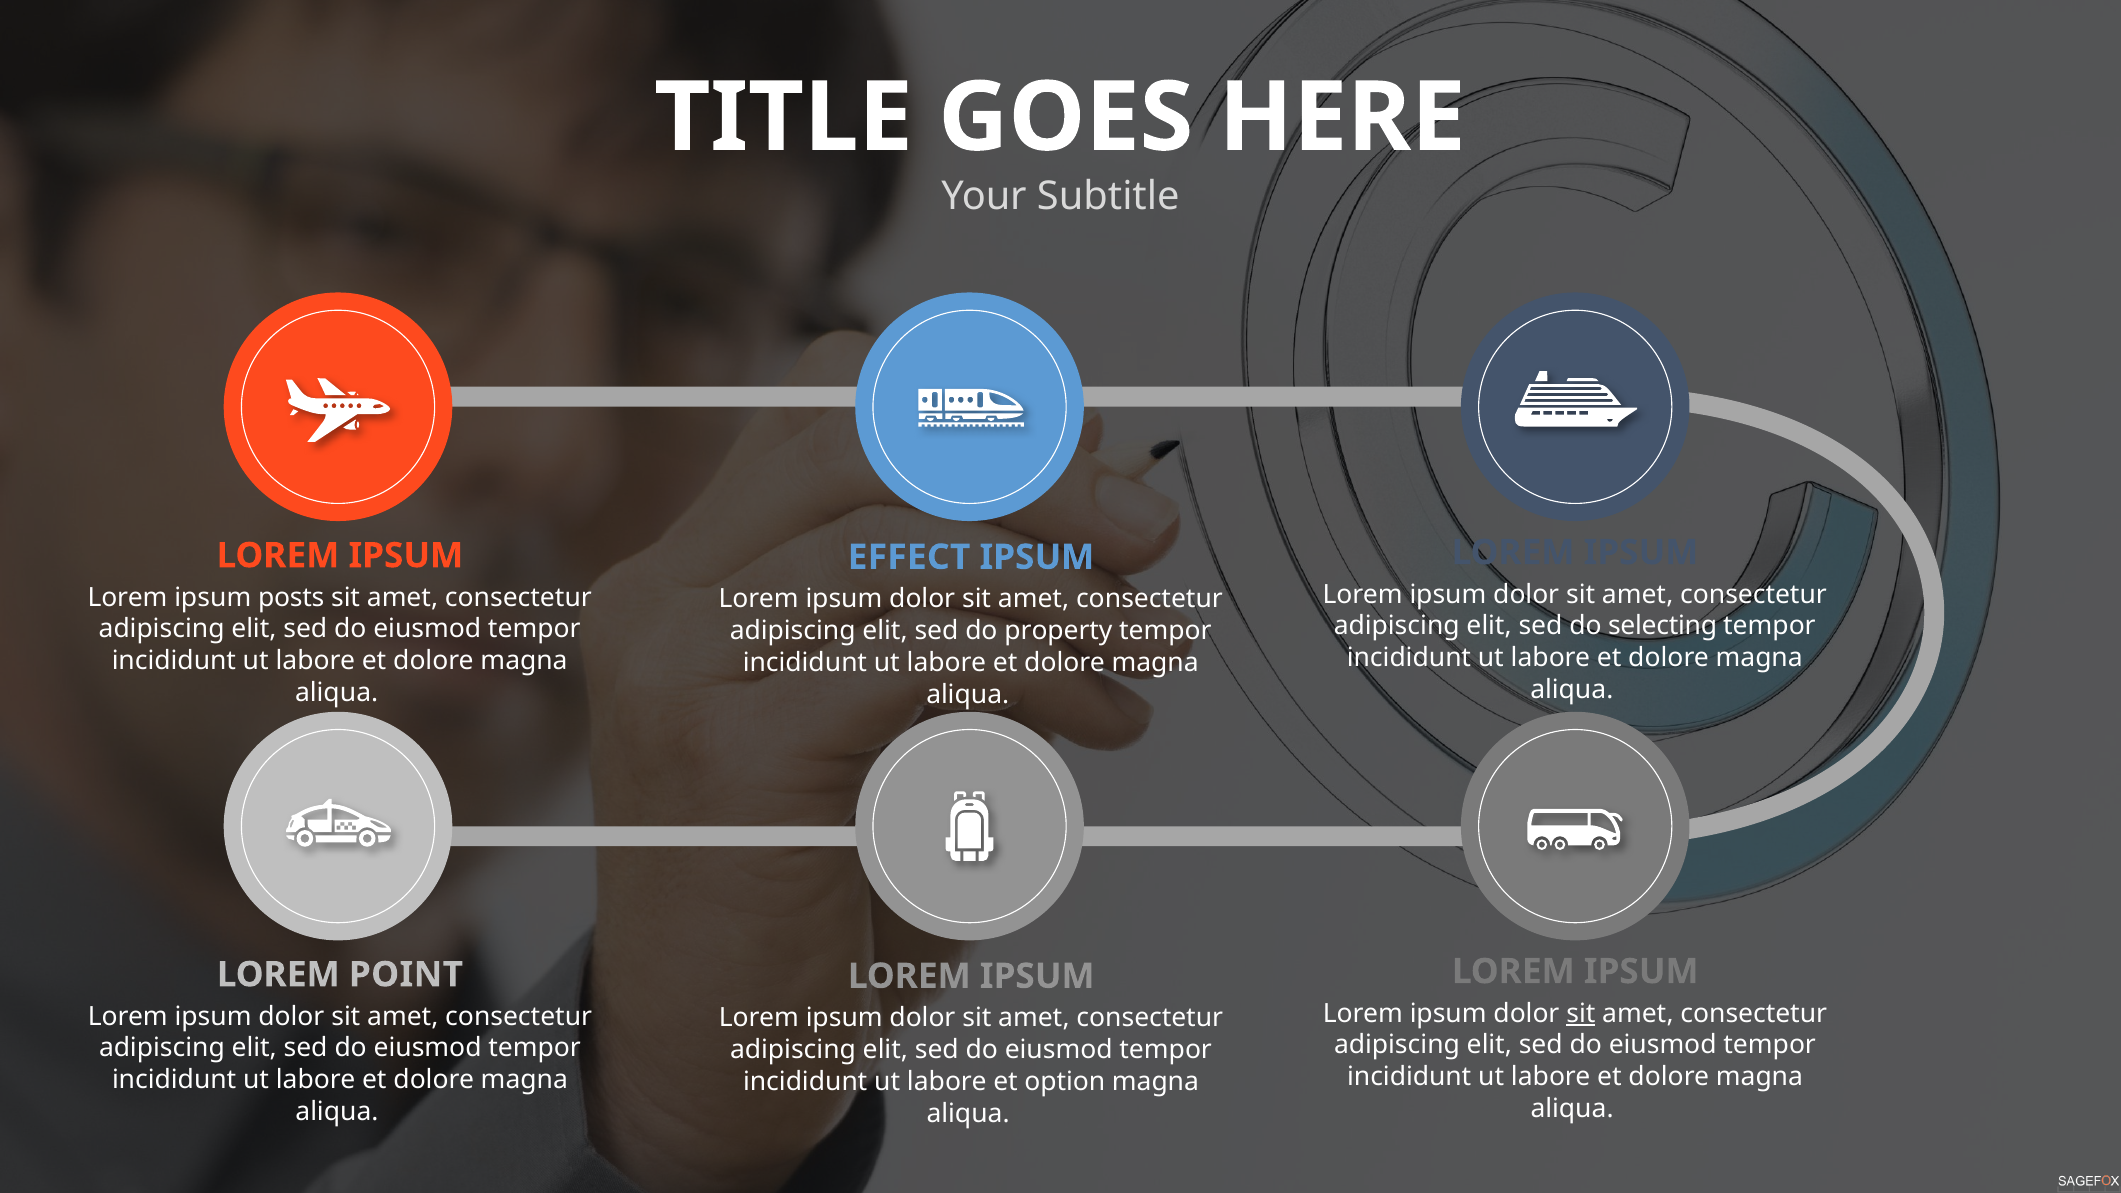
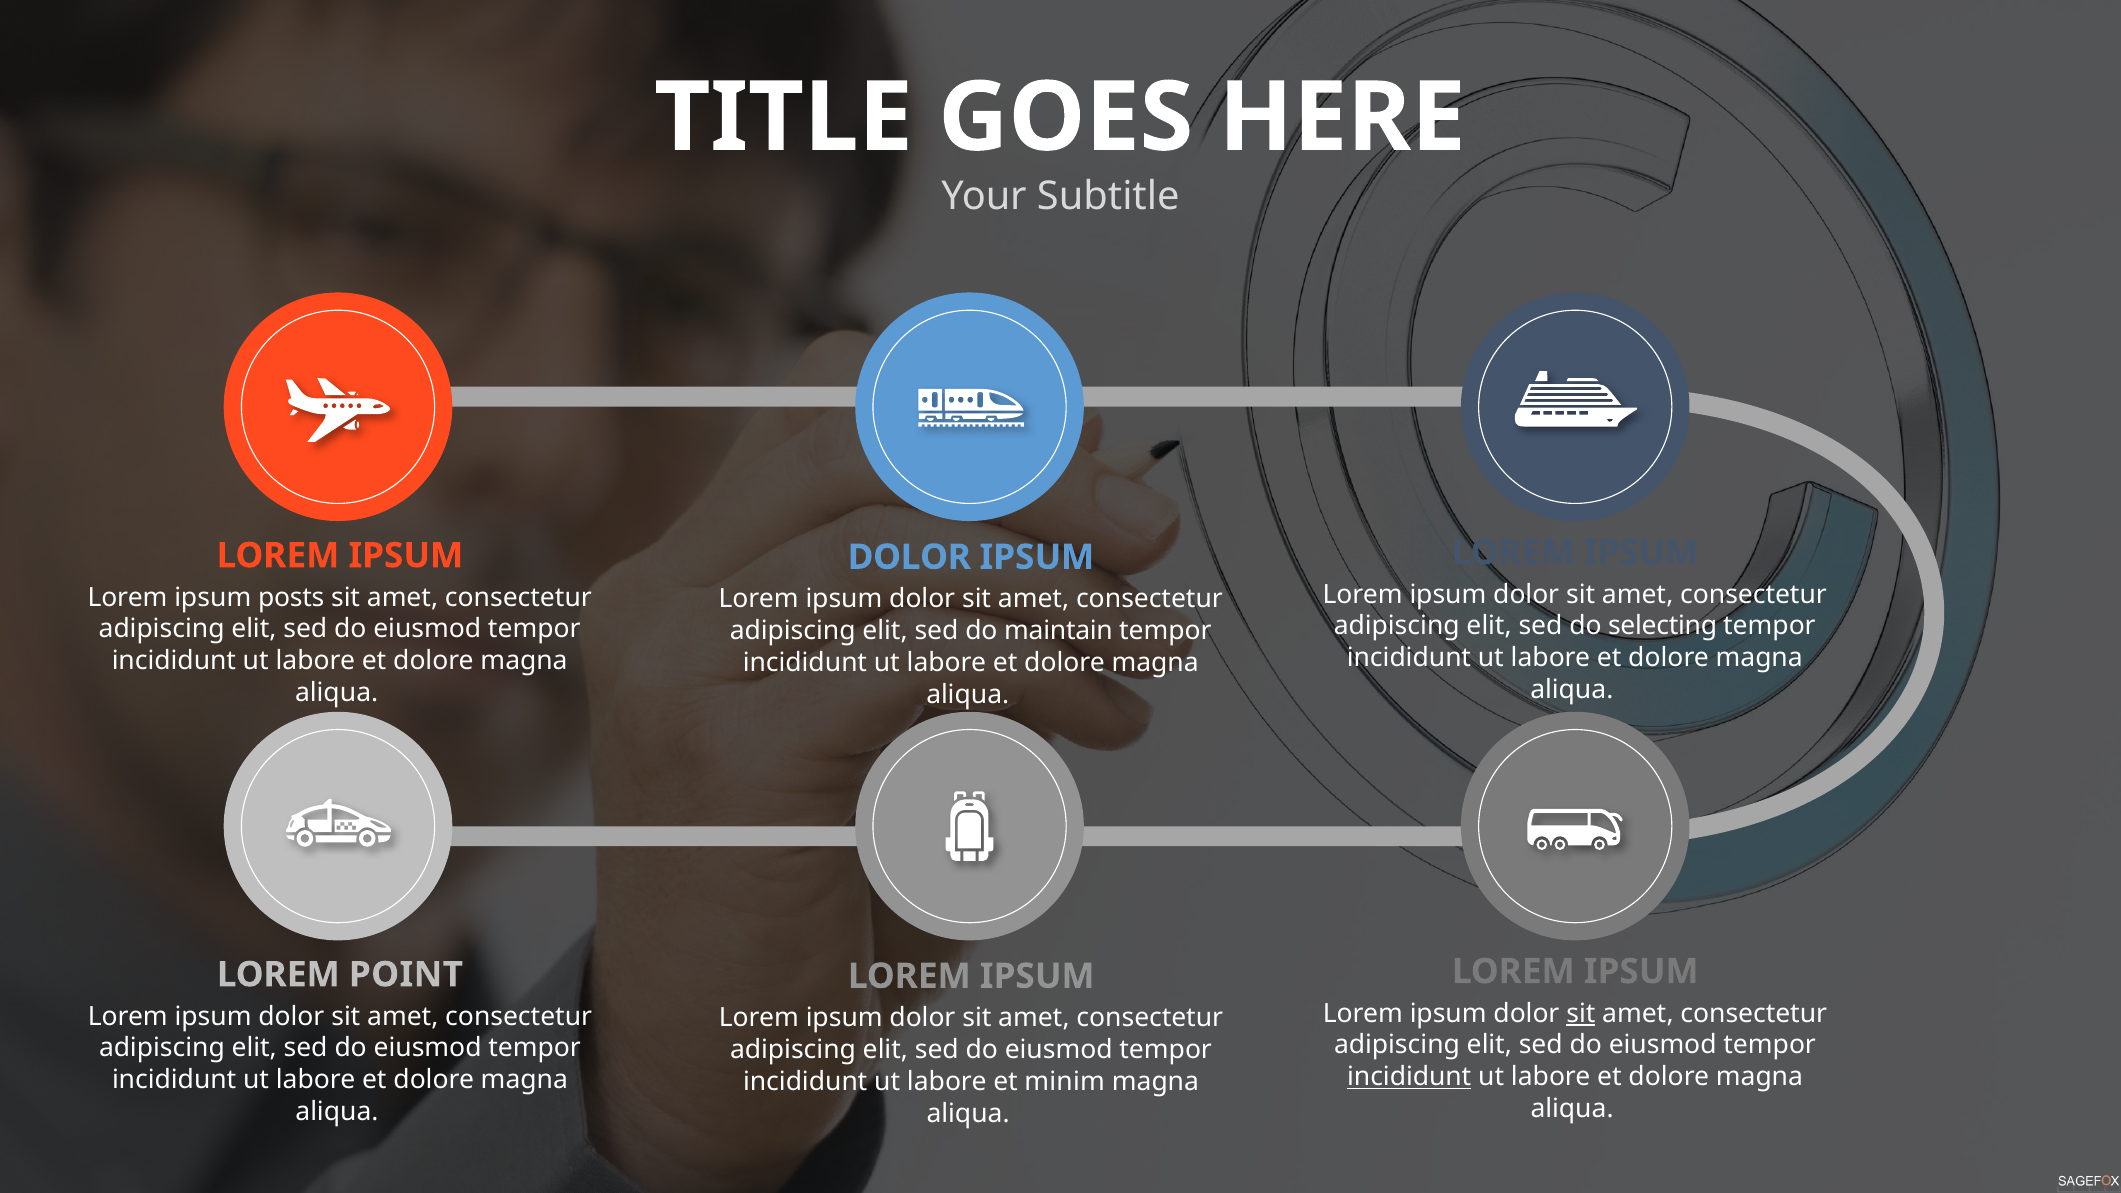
EFFECT: EFFECT -> DOLOR (909, 557)
property: property -> maintain (1059, 631)
incididunt underline: none -> present (1409, 1077)
option: option -> minim (1065, 1082)
